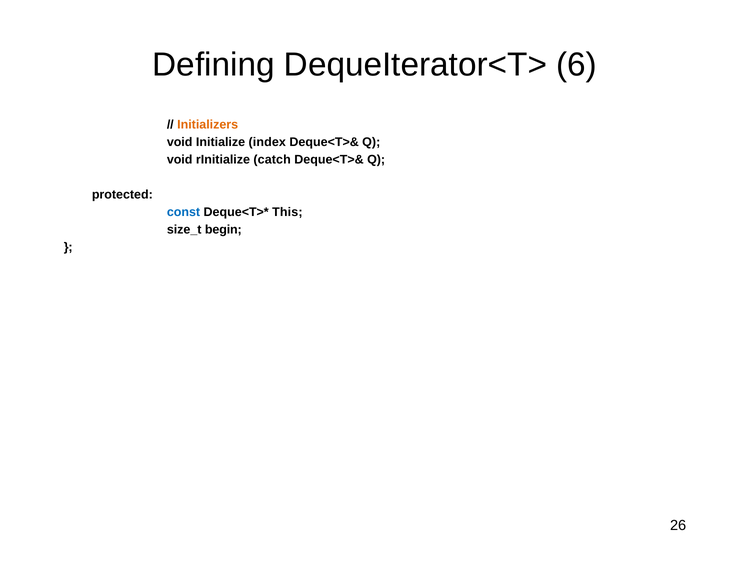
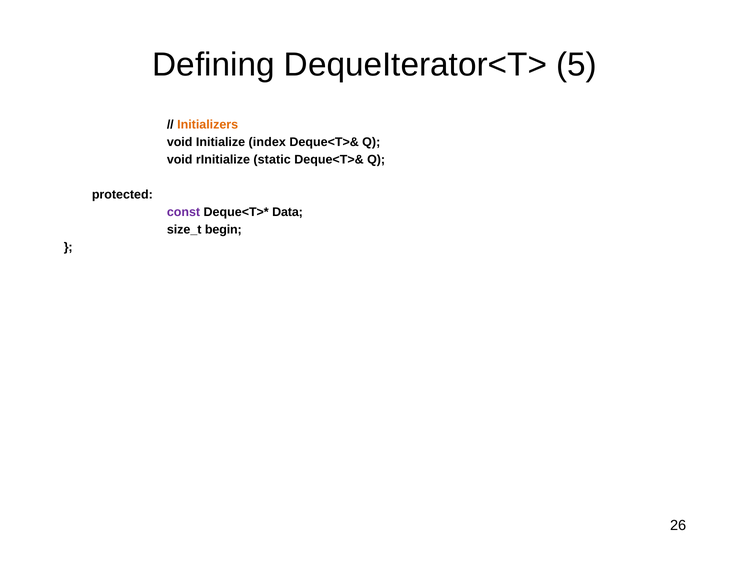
6: 6 -> 5 (577, 65)
catch: catch -> static (272, 160)
const colour: blue -> purple (184, 212)
This: This -> Data (288, 212)
